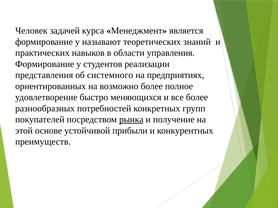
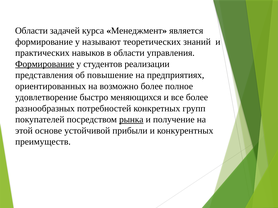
Человек: Человек -> Области (31, 31)
Формирование underline: none -> present (45, 64)
системного: системного -> повышение (110, 75)
